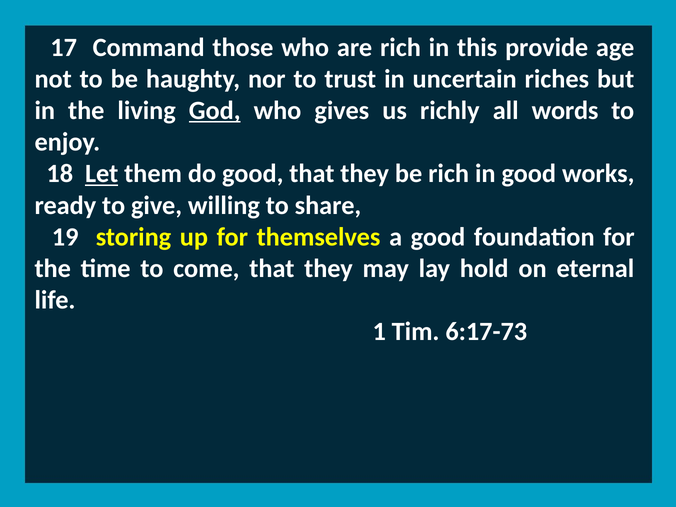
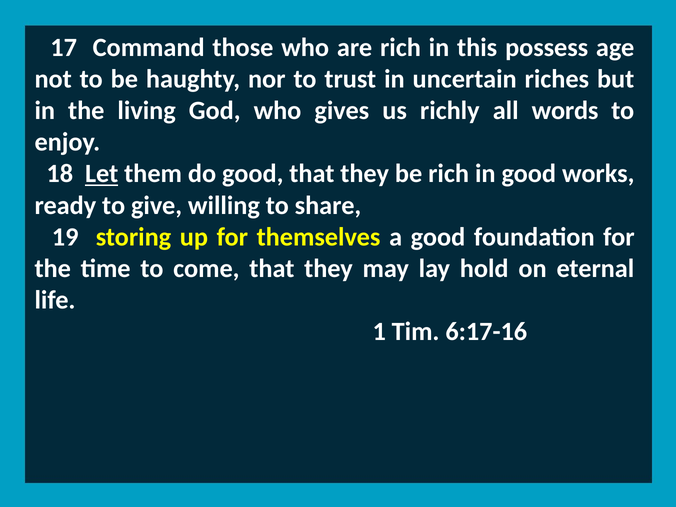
provide: provide -> possess (547, 48)
God underline: present -> none (215, 111)
6:17-73: 6:17-73 -> 6:17-16 (486, 332)
